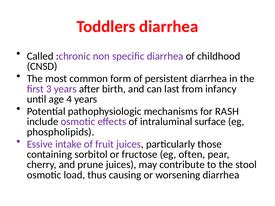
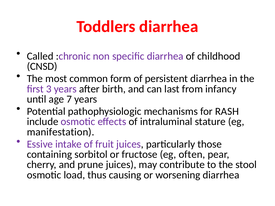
4: 4 -> 7 (69, 99)
surface: surface -> stature (210, 122)
phospholipids: phospholipids -> manifestation (61, 132)
